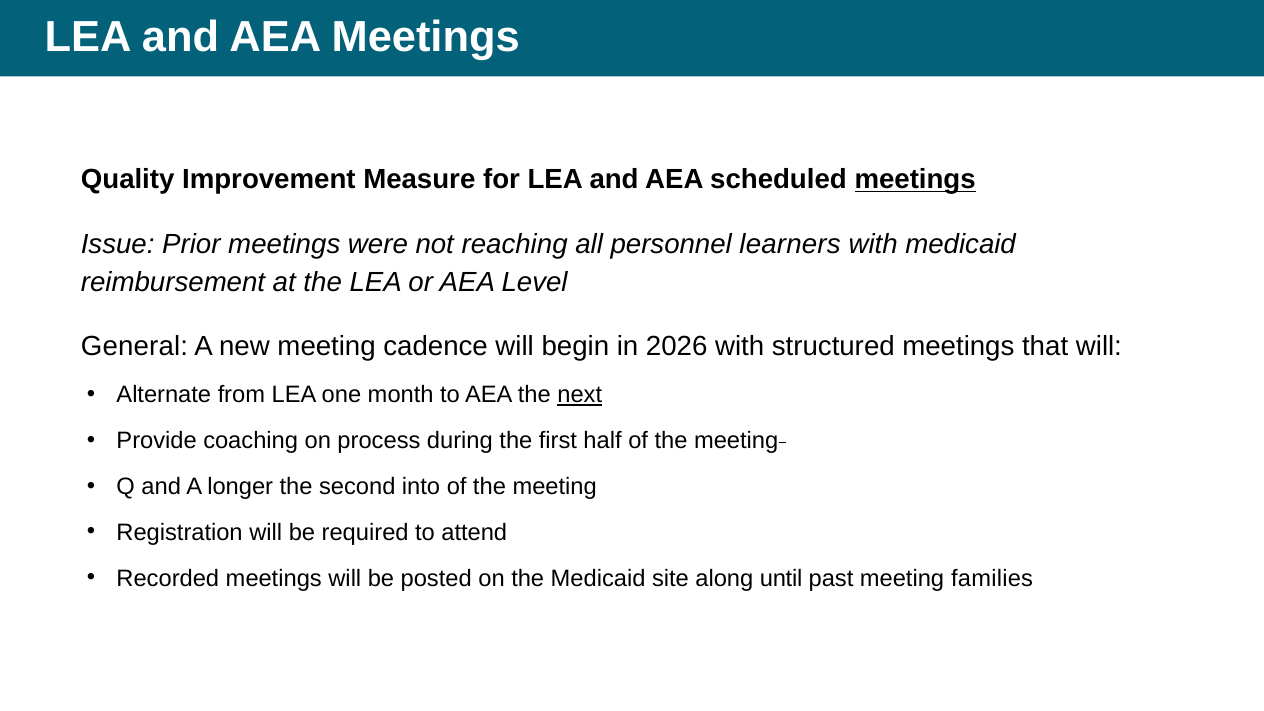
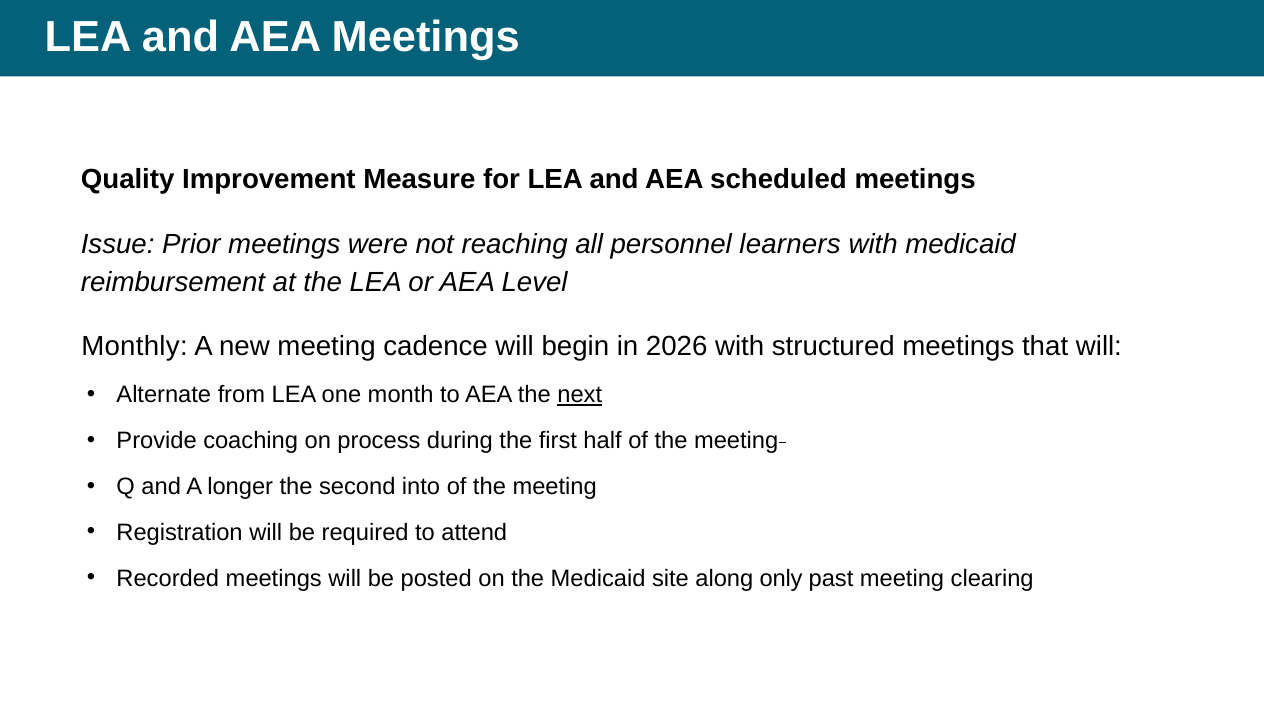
meetings underline: present -> none (915, 180)
General: General -> Monthly (134, 347)
until: until -> only (781, 578)
families: families -> clearing (992, 578)
